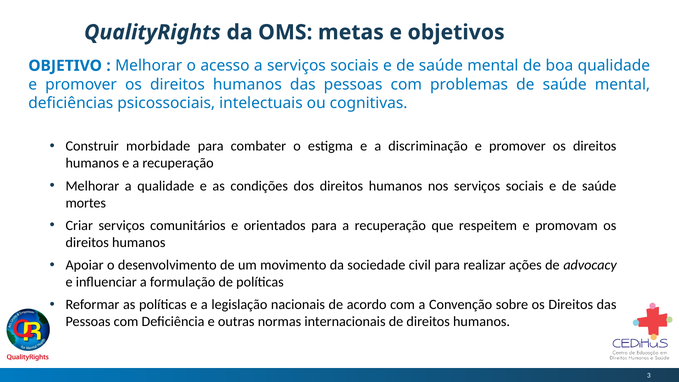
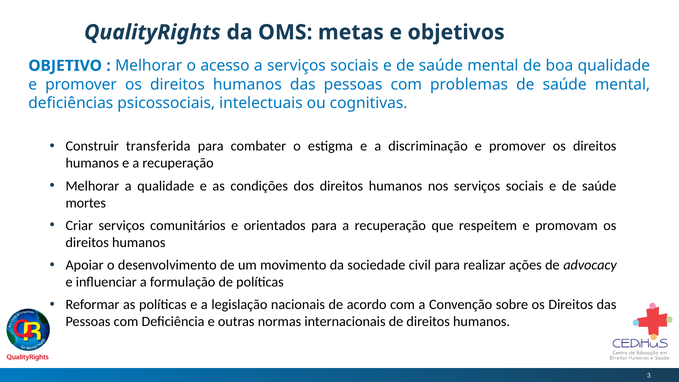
morbidade: morbidade -> transferida (158, 146)
